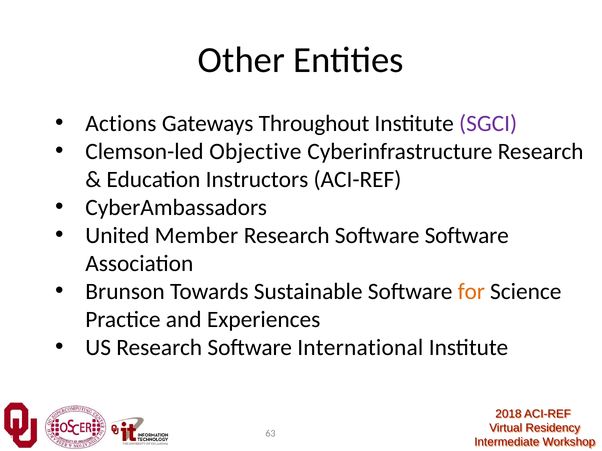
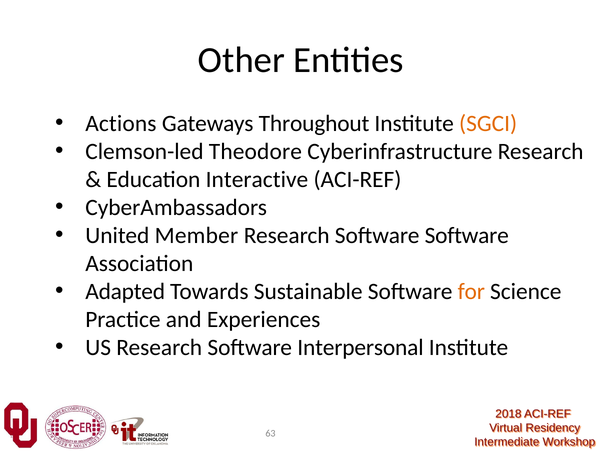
SGCI colour: purple -> orange (488, 124)
Objective: Objective -> Theodore (255, 152)
Instructors: Instructors -> Interactive (257, 180)
Brunson: Brunson -> Adapted (125, 292)
International: International -> Interpersonal (360, 348)
